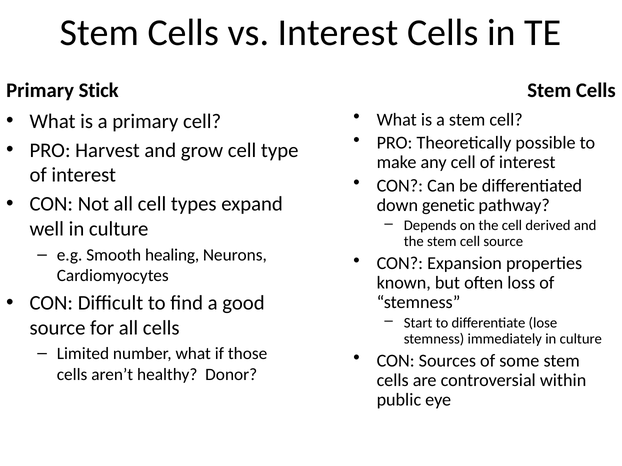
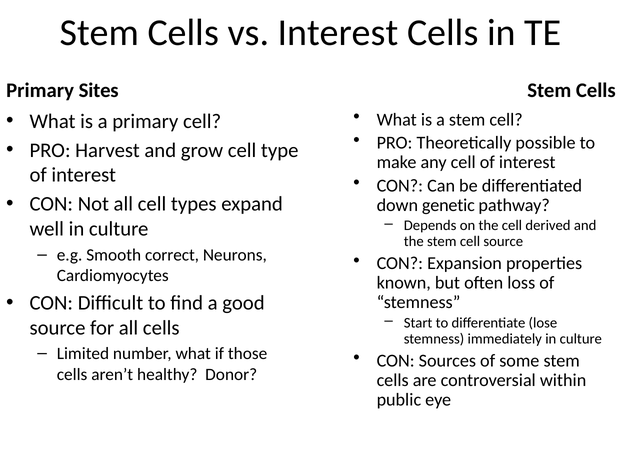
Stick: Stick -> Sites (99, 90)
healing: healing -> correct (172, 255)
